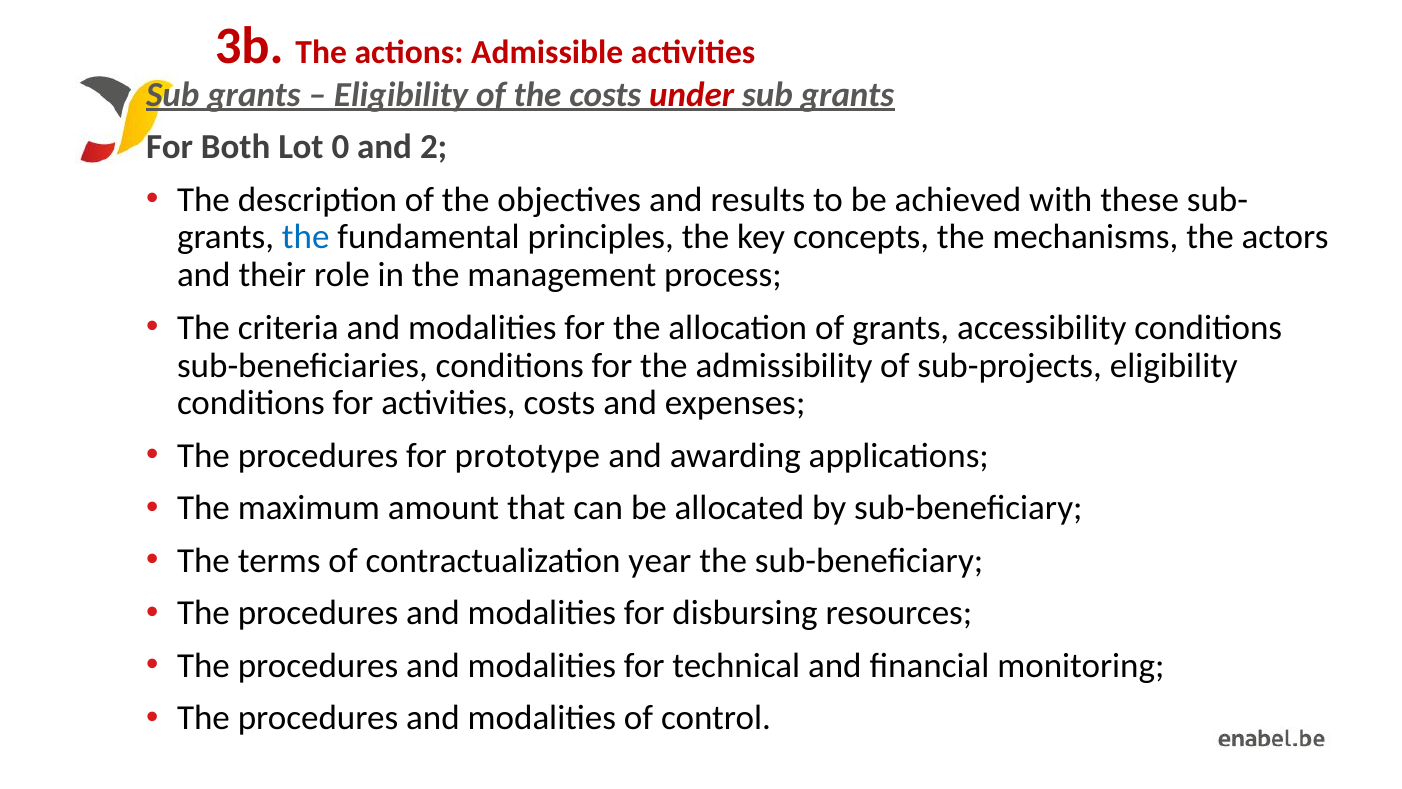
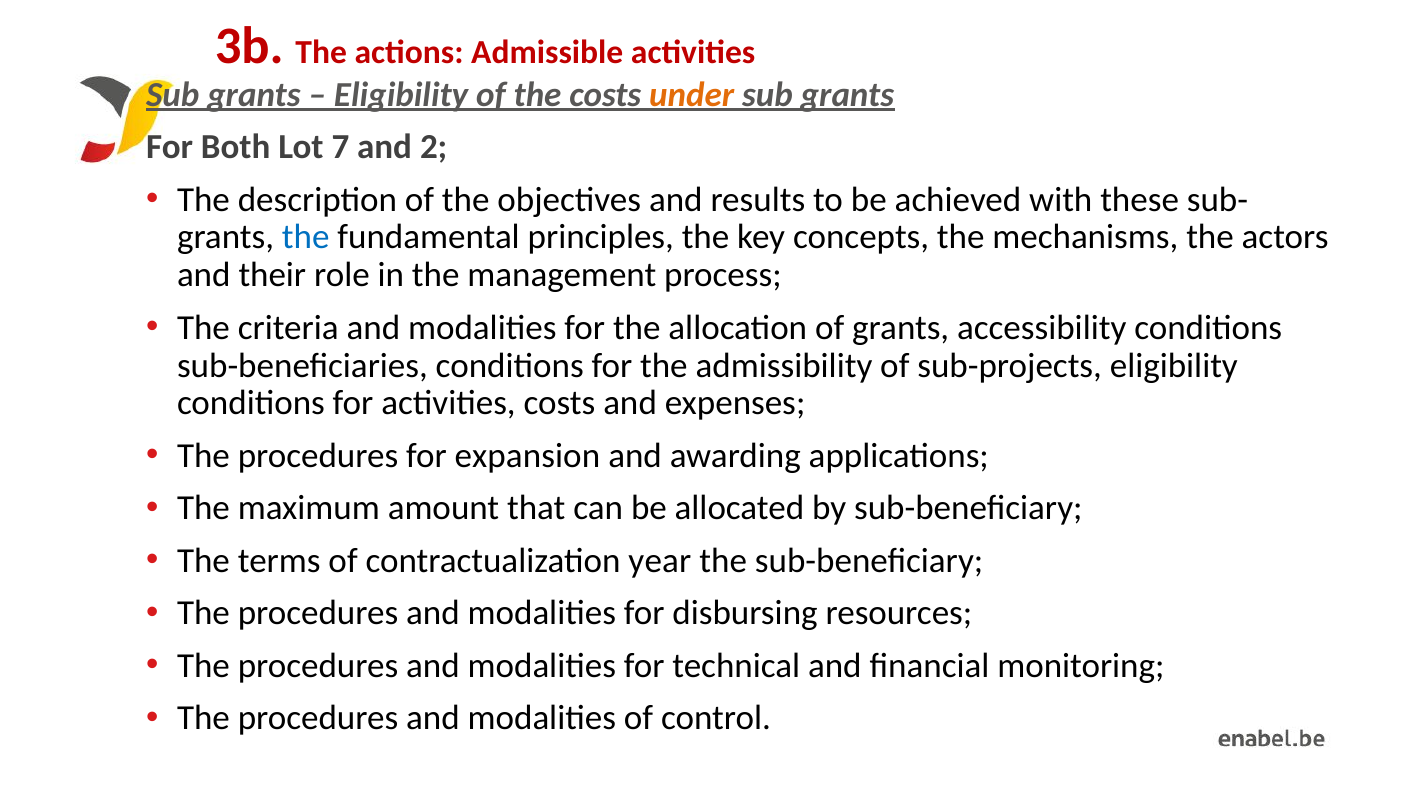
under colour: red -> orange (692, 94)
0: 0 -> 7 (340, 147)
prototype: prototype -> expansion (527, 456)
